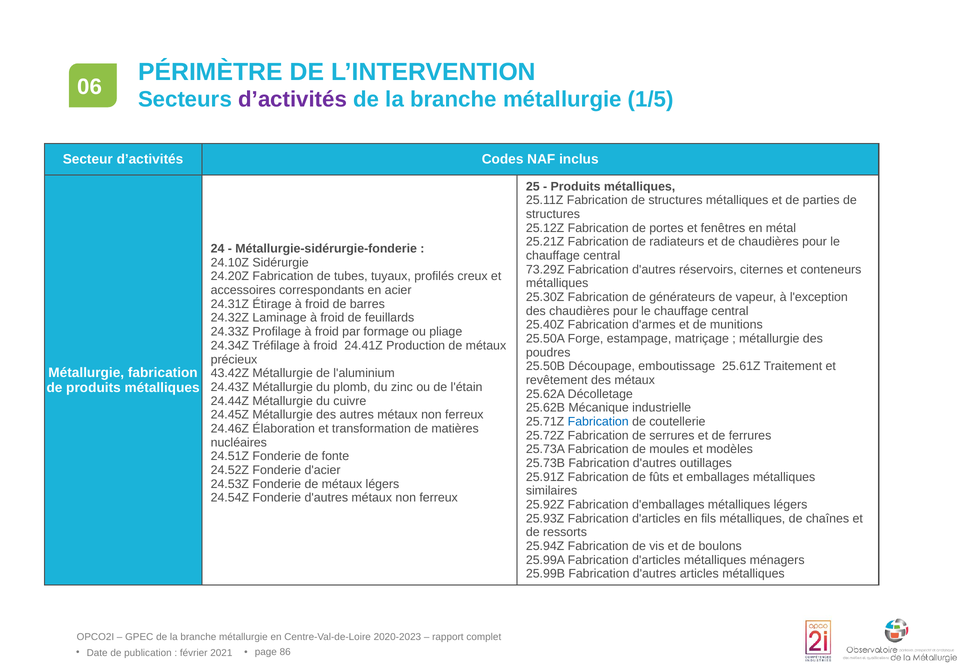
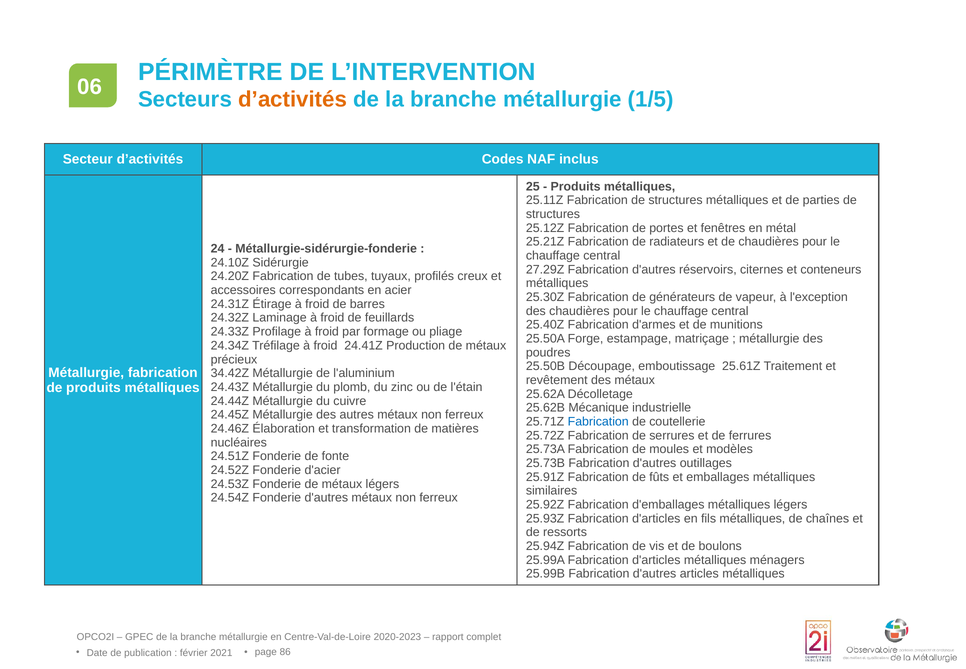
d’activités colour: purple -> orange (293, 99)
73.29Z: 73.29Z -> 27.29Z (545, 269)
43.42Z: 43.42Z -> 34.42Z (230, 373)
